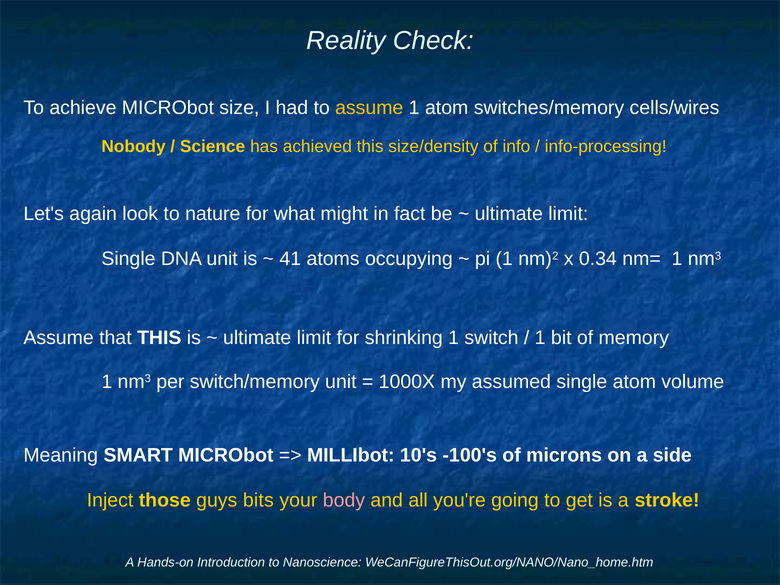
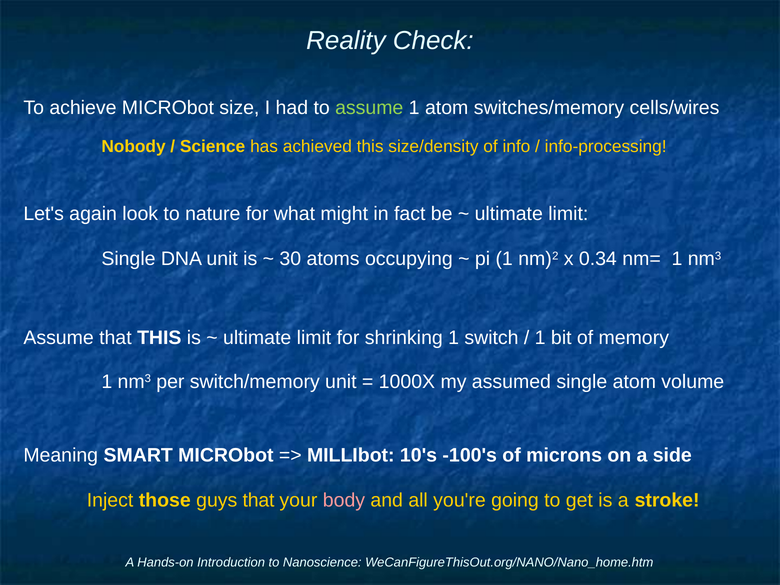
assume colour: yellow -> light green (369, 108)
41: 41 -> 30 (290, 259)
guys bits: bits -> that (259, 500)
